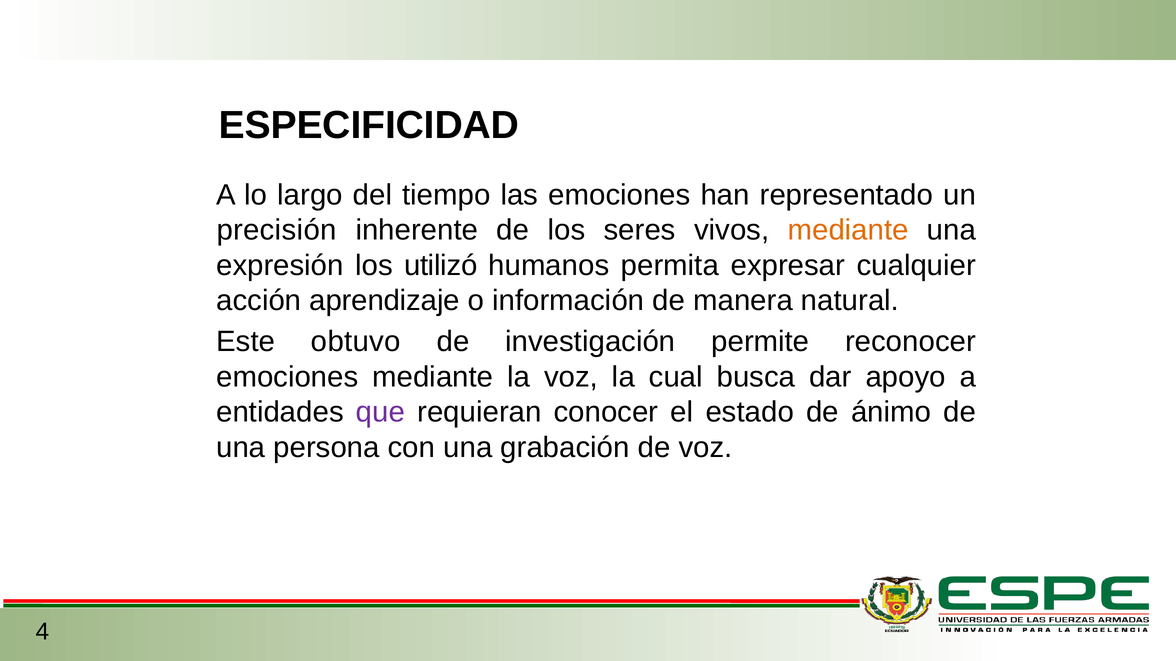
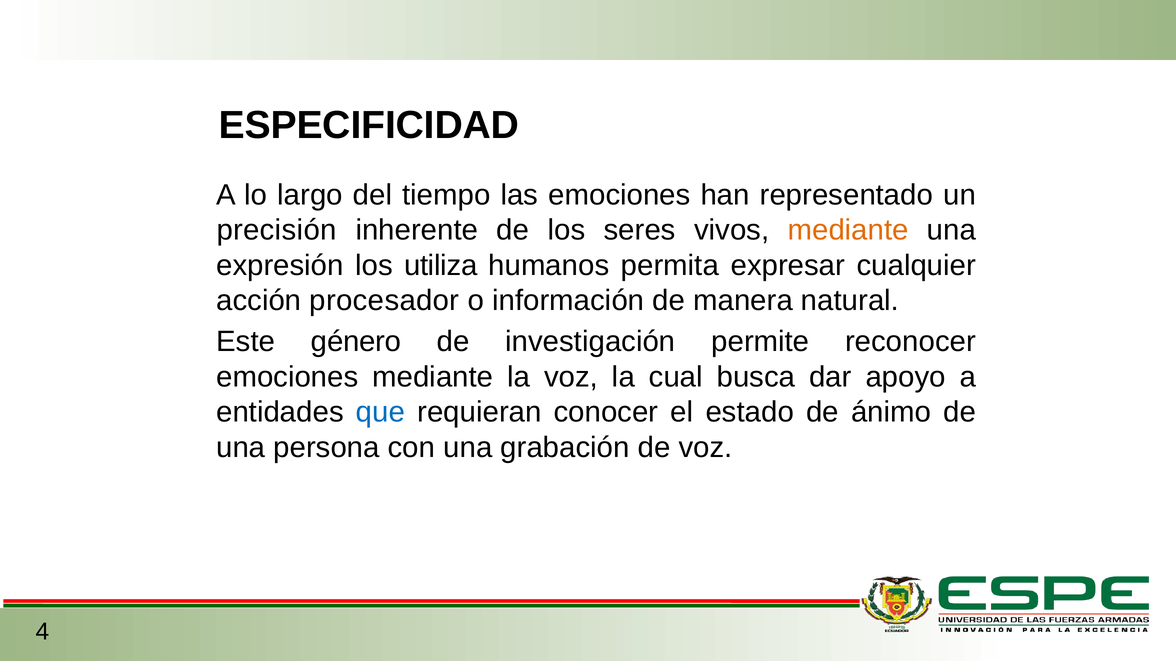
utilizó: utilizó -> utiliza (441, 266)
aprendizaje: aprendizaje -> procesador (384, 301)
obtuvo: obtuvo -> género (356, 342)
que colour: purple -> blue (380, 413)
